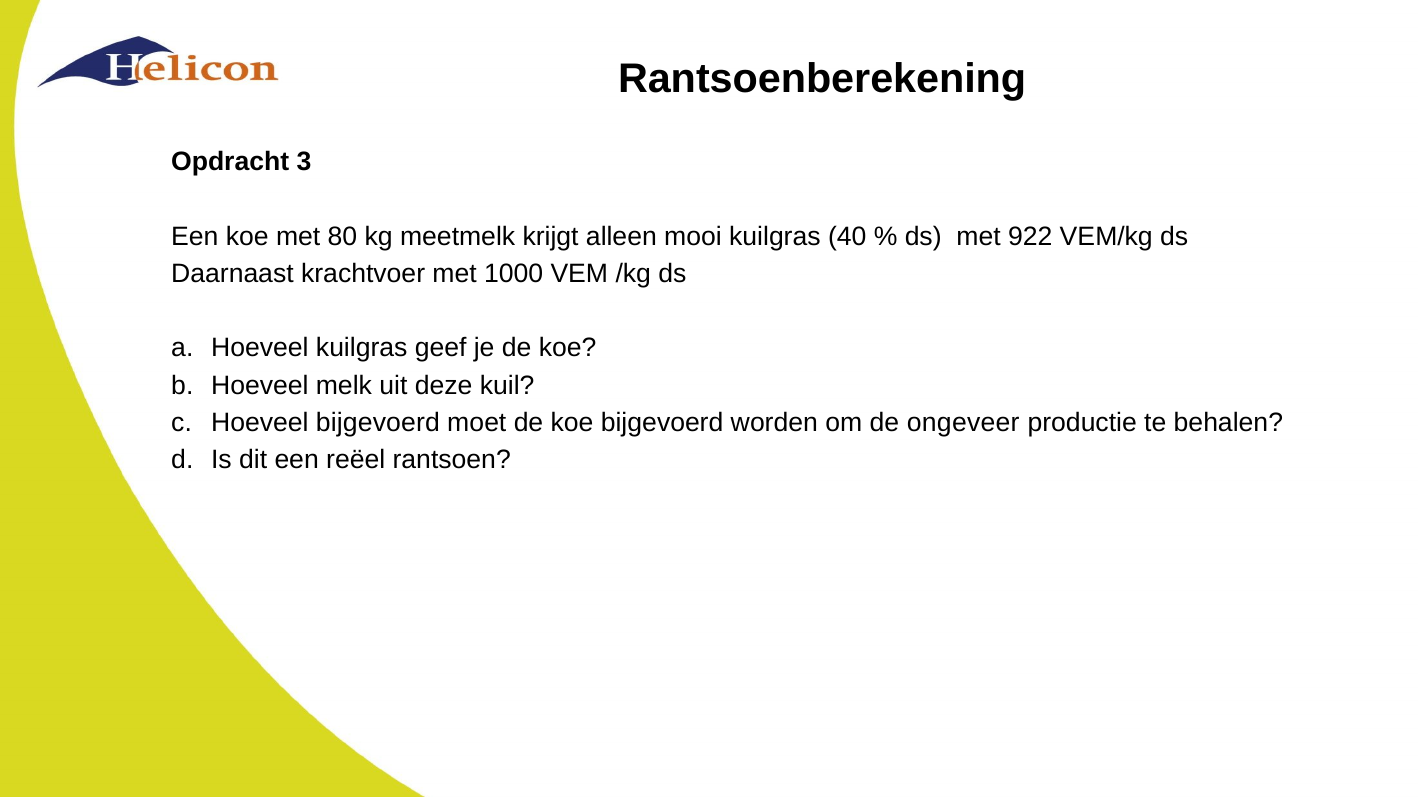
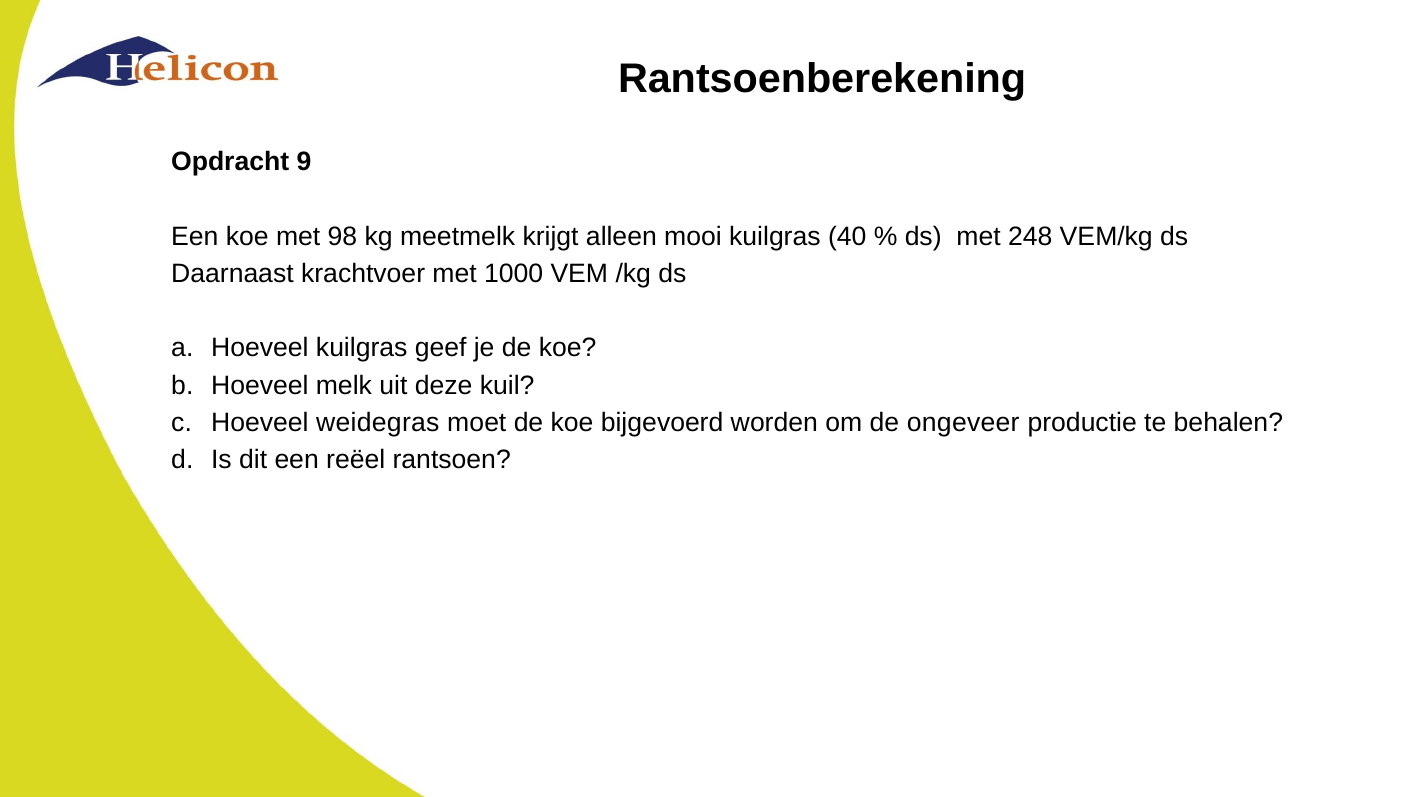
3: 3 -> 9 (304, 162)
80: 80 -> 98 (342, 237)
922: 922 -> 248 (1030, 237)
Hoeveel bijgevoerd: bijgevoerd -> weidegras (378, 423)
